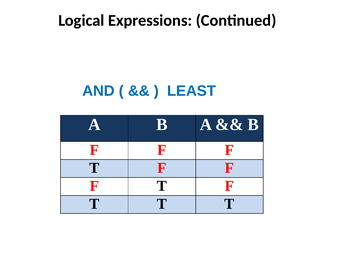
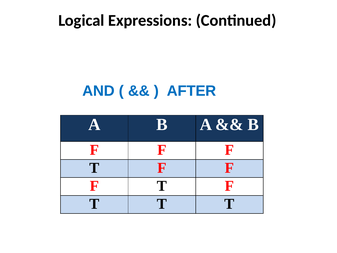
LEAST: LEAST -> AFTER (192, 91)
